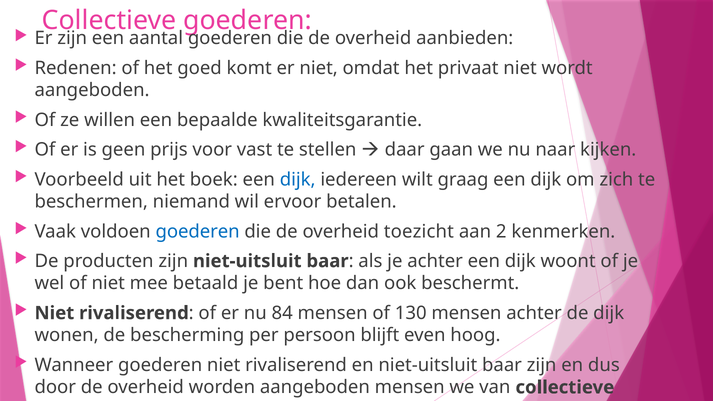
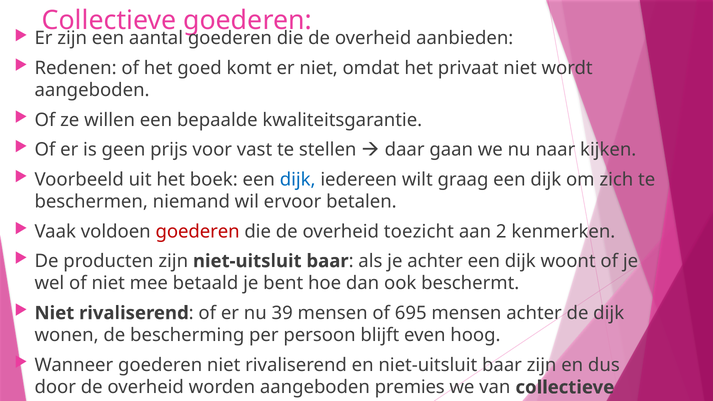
goederen colour: blue -> red (198, 231)
84: 84 -> 39 (282, 313)
130: 130 -> 695 (411, 313)
aangeboden mensen: mensen -> premies (410, 387)
